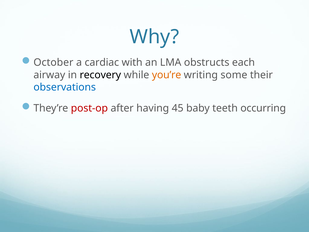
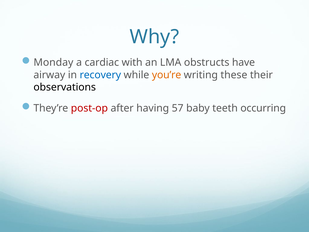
October: October -> Monday (53, 63)
each: each -> have (244, 63)
recovery colour: black -> blue (100, 75)
some: some -> these (234, 75)
observations colour: blue -> black (65, 87)
45: 45 -> 57 (178, 108)
